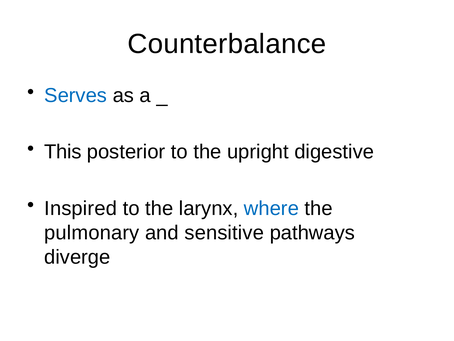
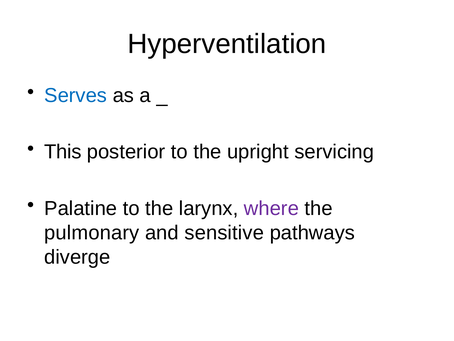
Counterbalance: Counterbalance -> Hyperventilation (227, 44)
digestive: digestive -> servicing (334, 152)
Inspired: Inspired -> Palatine (81, 208)
where colour: blue -> purple (271, 208)
